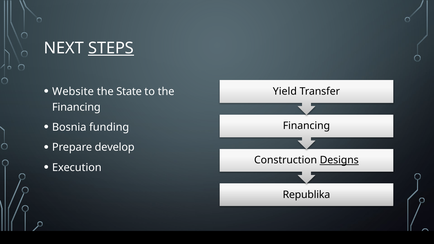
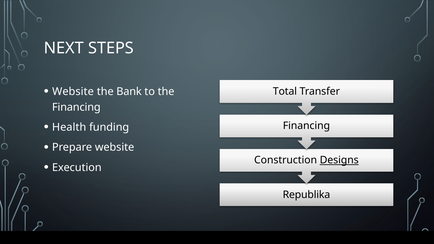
STEPS underline: present -> none (111, 48)
State: State -> Bank (129, 92)
Yield: Yield -> Total (285, 91)
Bosnia: Bosnia -> Health (69, 127)
Prepare develop: develop -> website (115, 147)
